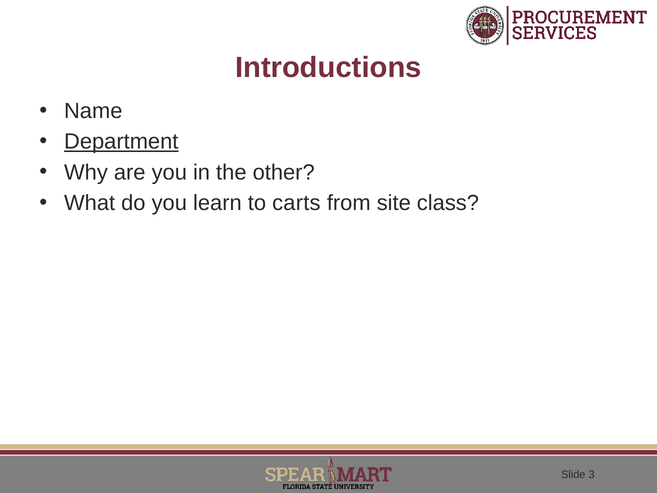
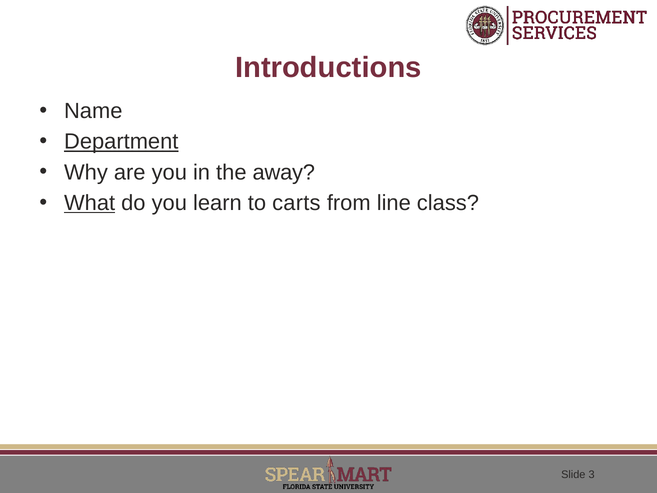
other: other -> away (284, 172)
What underline: none -> present (90, 203)
site: site -> line (394, 203)
